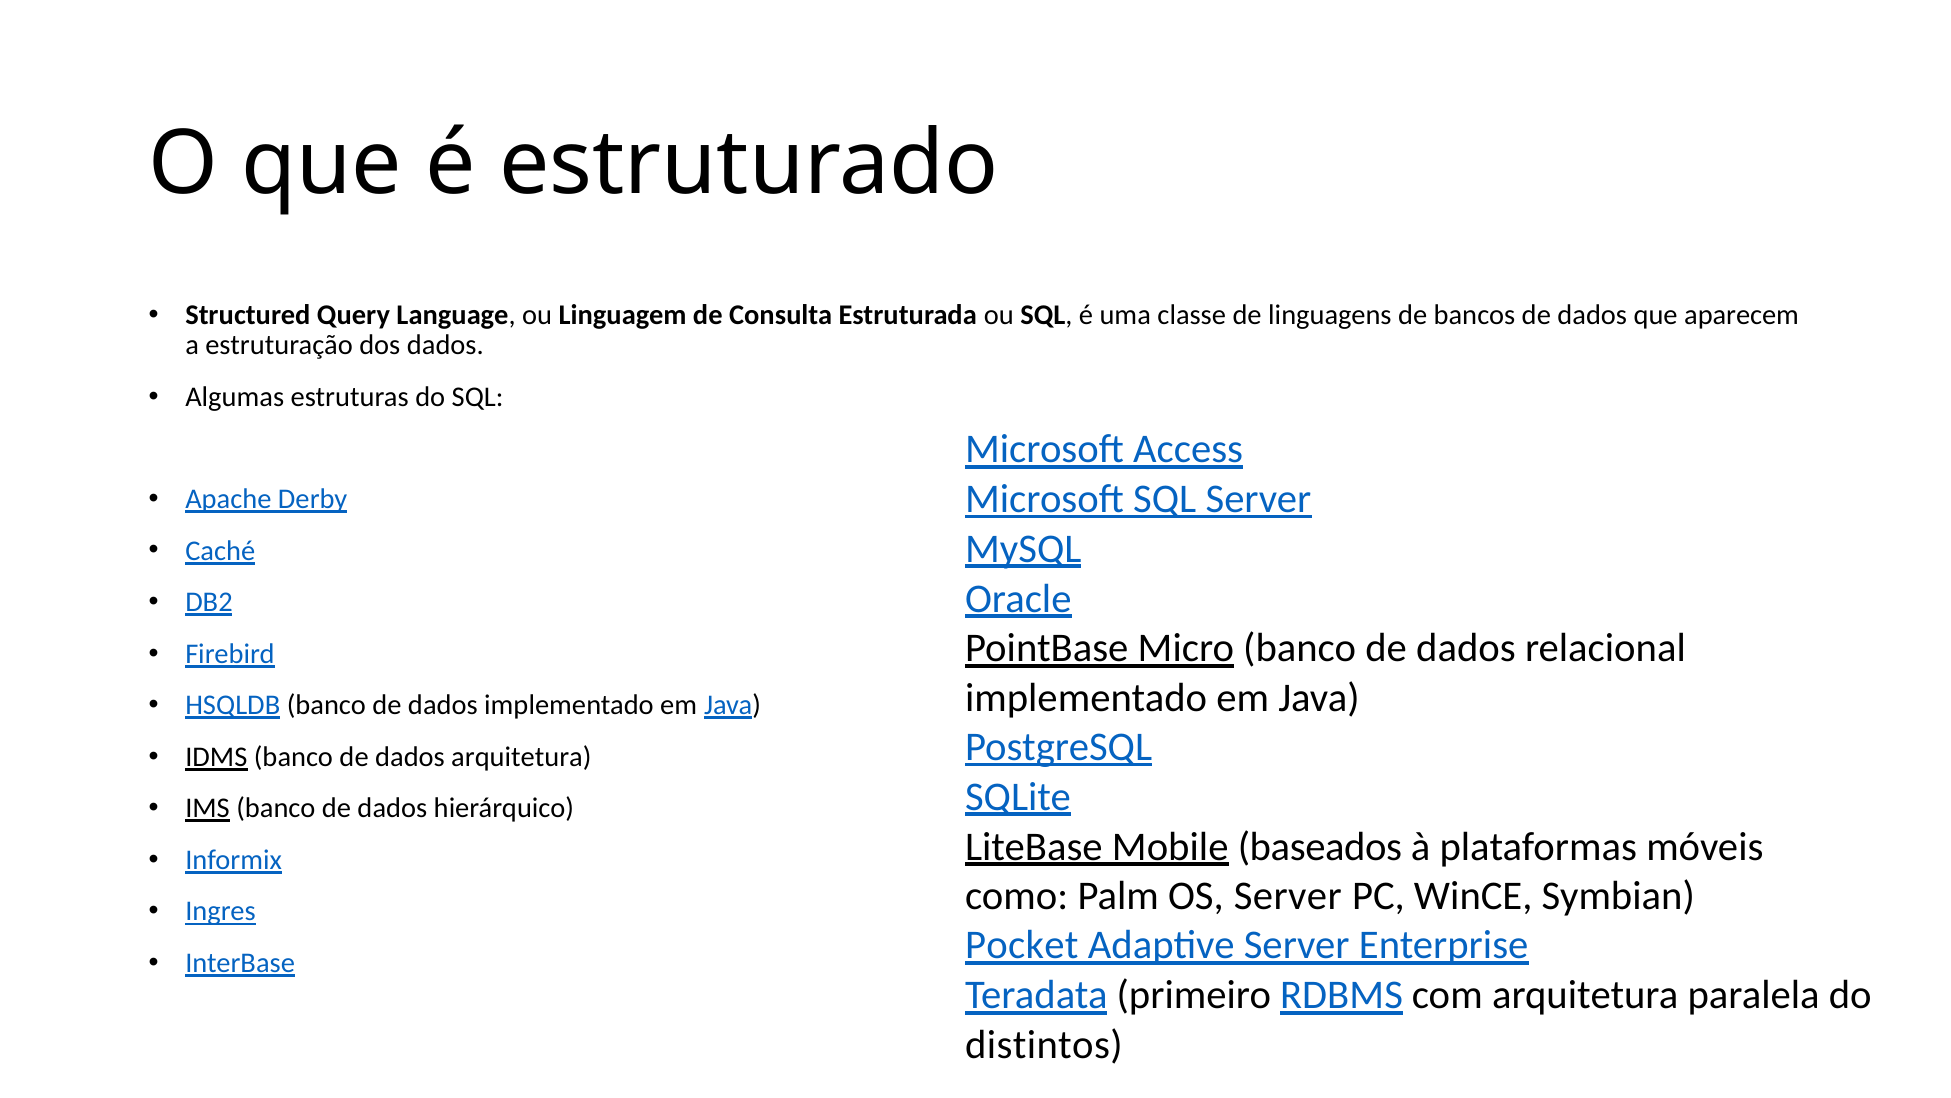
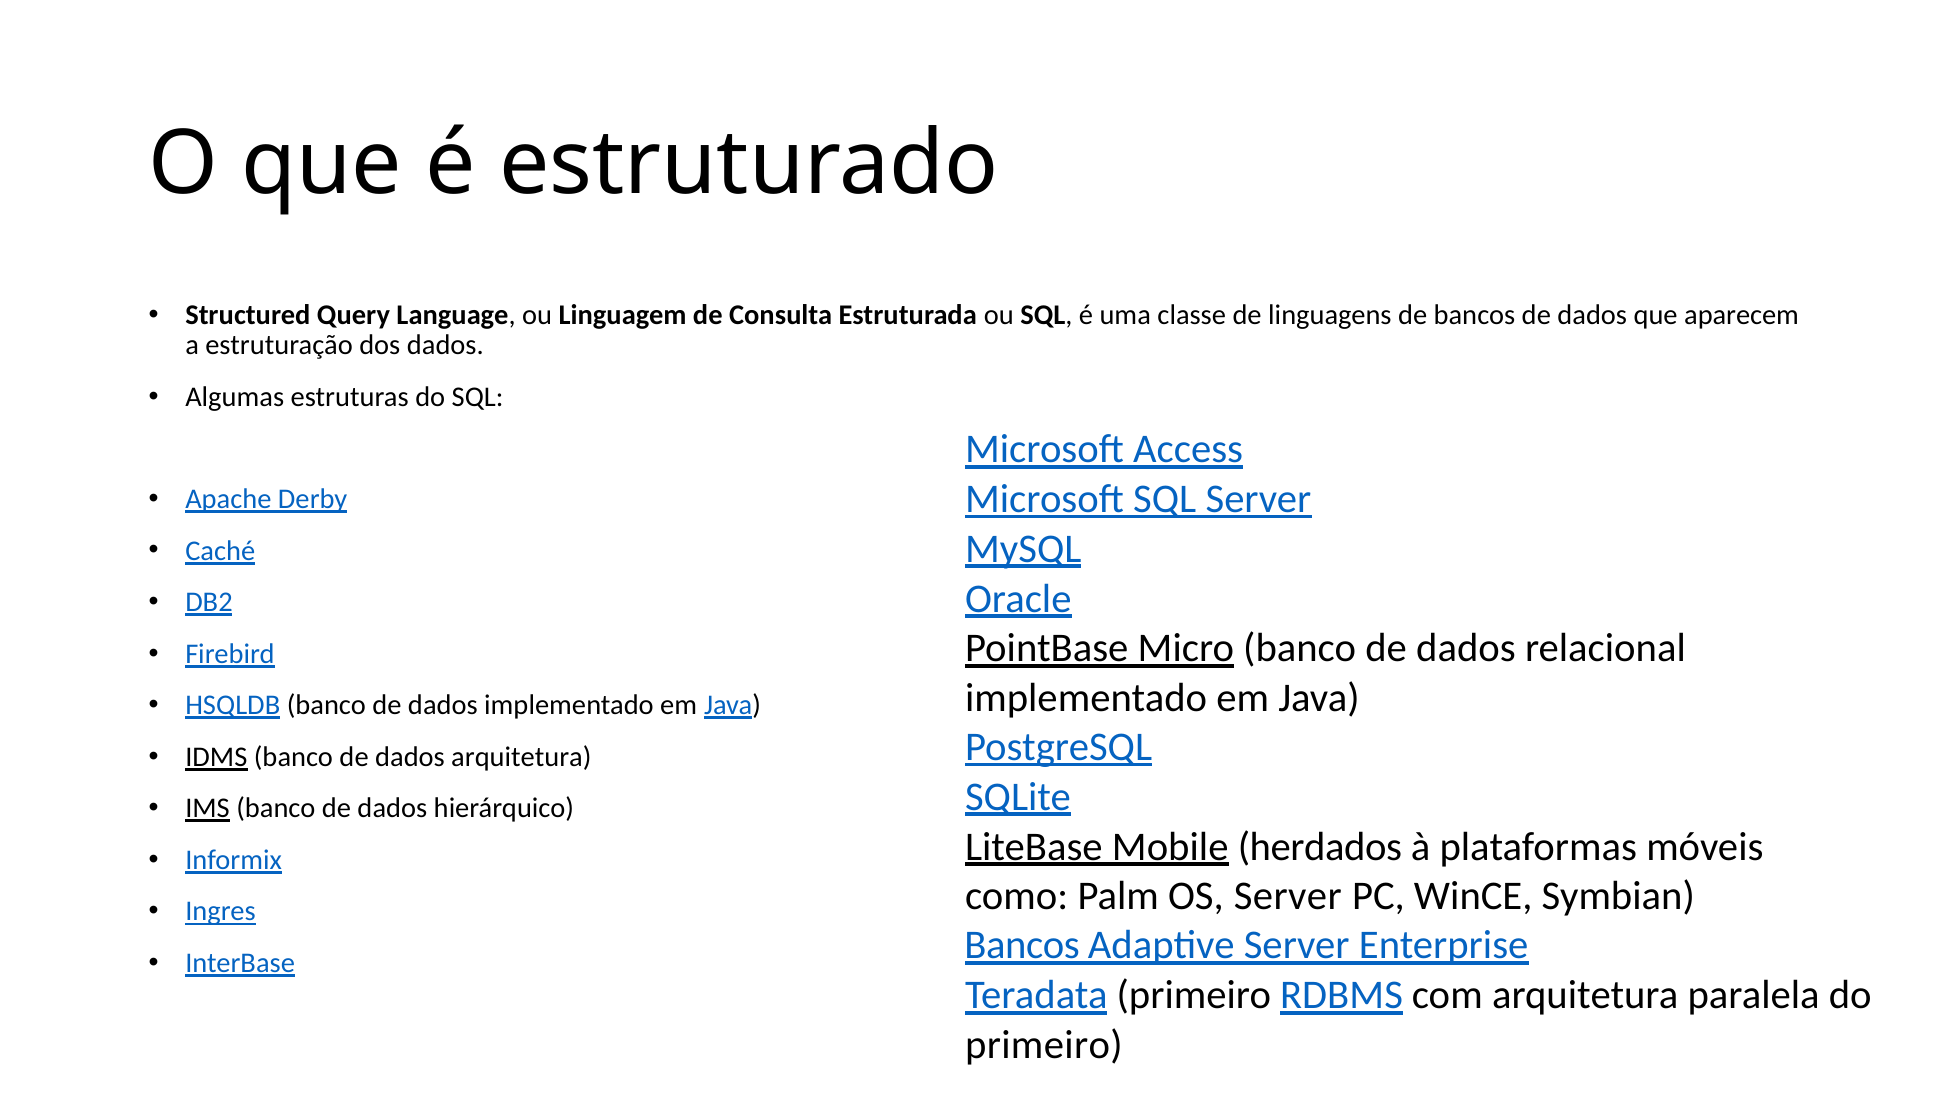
baseados: baseados -> herdados (1320, 846)
Pocket: Pocket -> Bancos (1022, 945)
distintos: distintos -> primeiro (1044, 1044)
